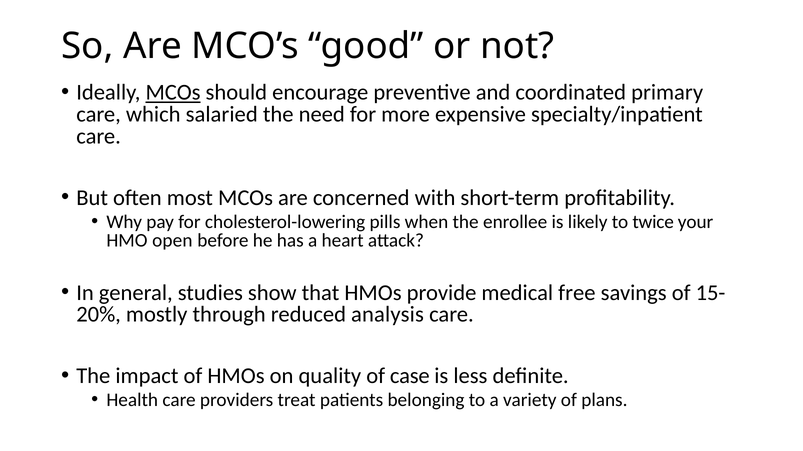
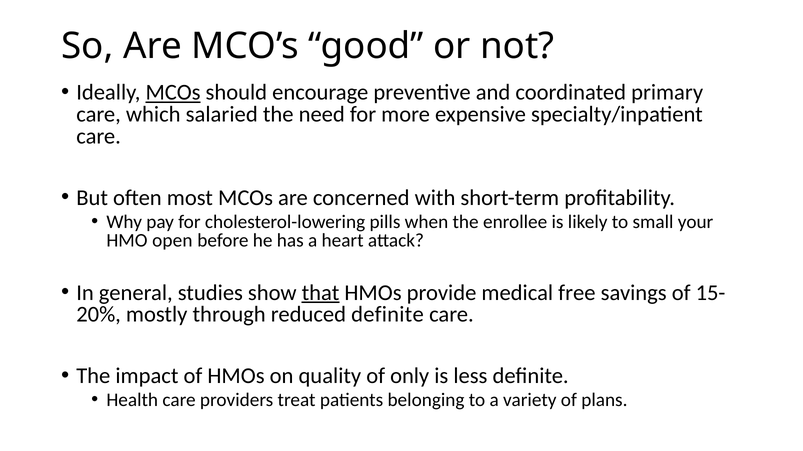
twice: twice -> small (653, 222)
that underline: none -> present (321, 293)
reduced analysis: analysis -> definite (387, 315)
case: case -> only (410, 376)
